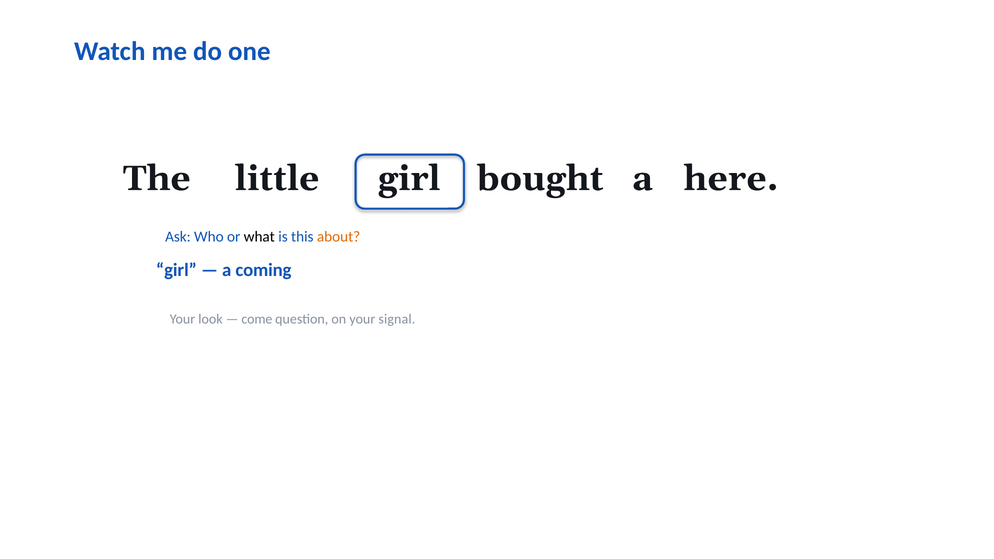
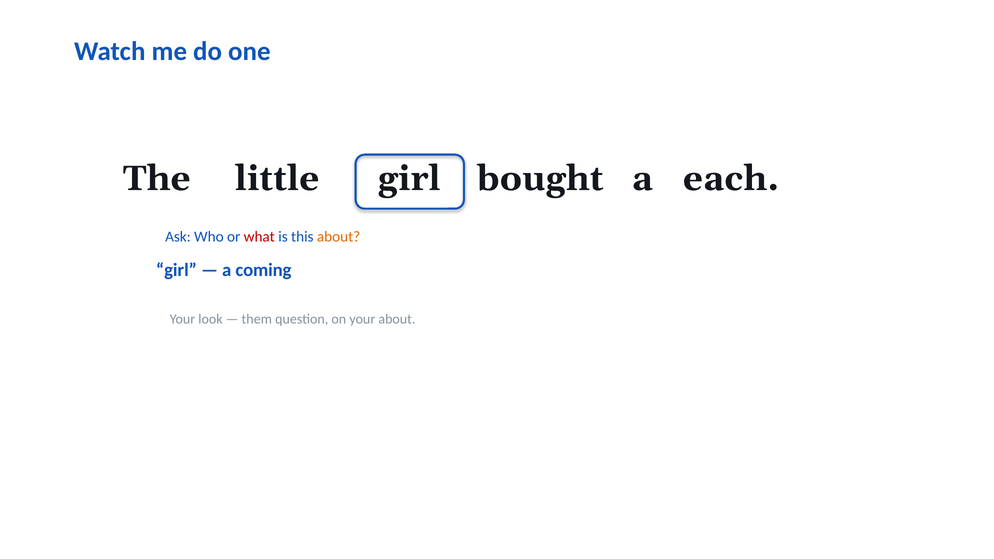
here: here -> each (731, 179)
what colour: black -> red (259, 237)
come: come -> them (257, 319)
your signal: signal -> about (397, 319)
